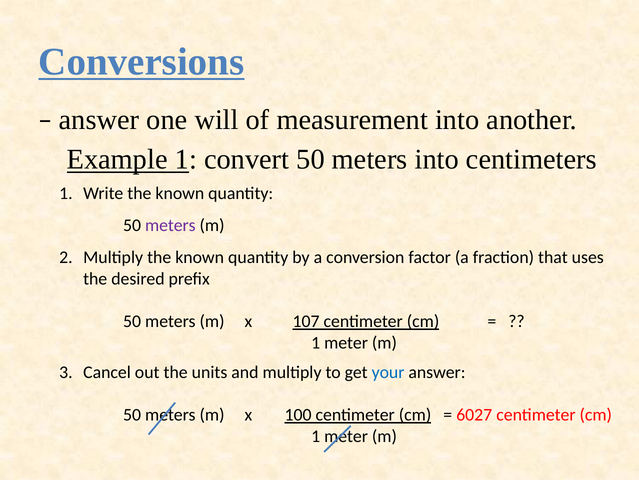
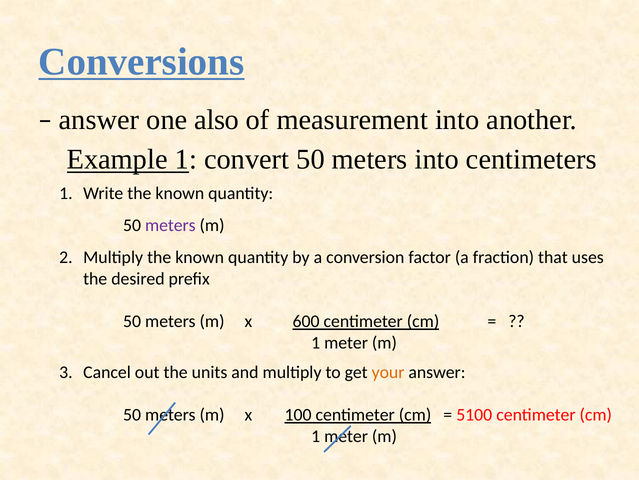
will: will -> also (217, 120)
107: 107 -> 600 (306, 321)
your colour: blue -> orange (388, 372)
6027: 6027 -> 5100 (474, 414)
